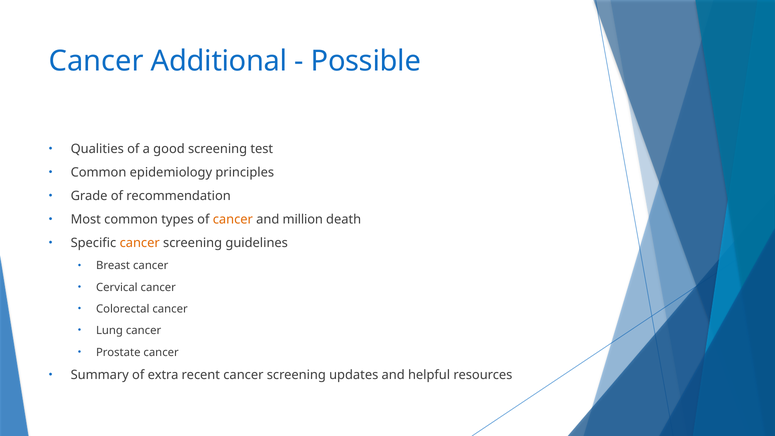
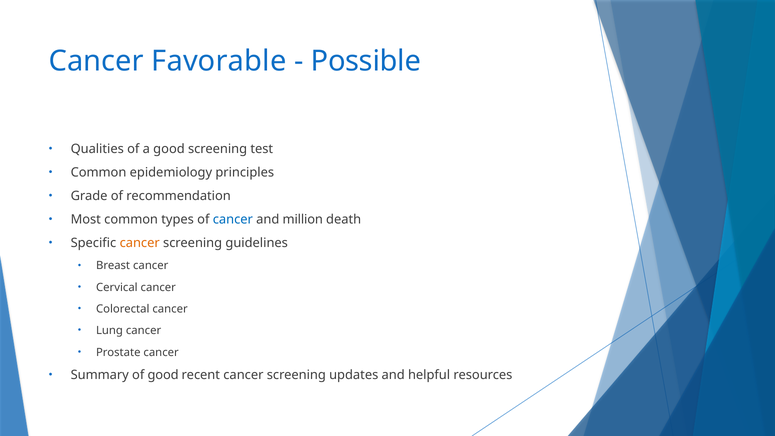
Additional: Additional -> Favorable (219, 61)
cancer colour: orange -> blue (233, 220)
of extra: extra -> good (163, 375)
